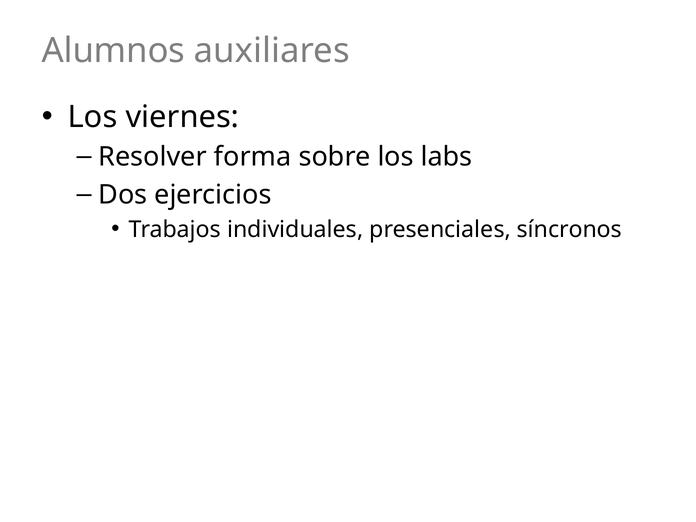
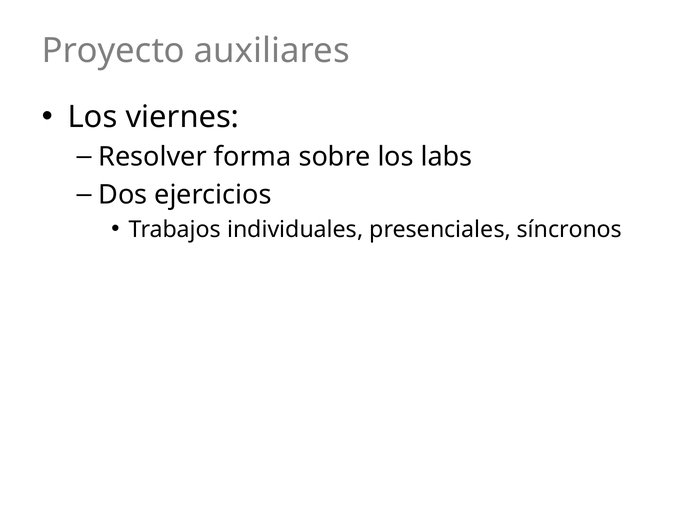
Alumnos: Alumnos -> Proyecto (113, 51)
